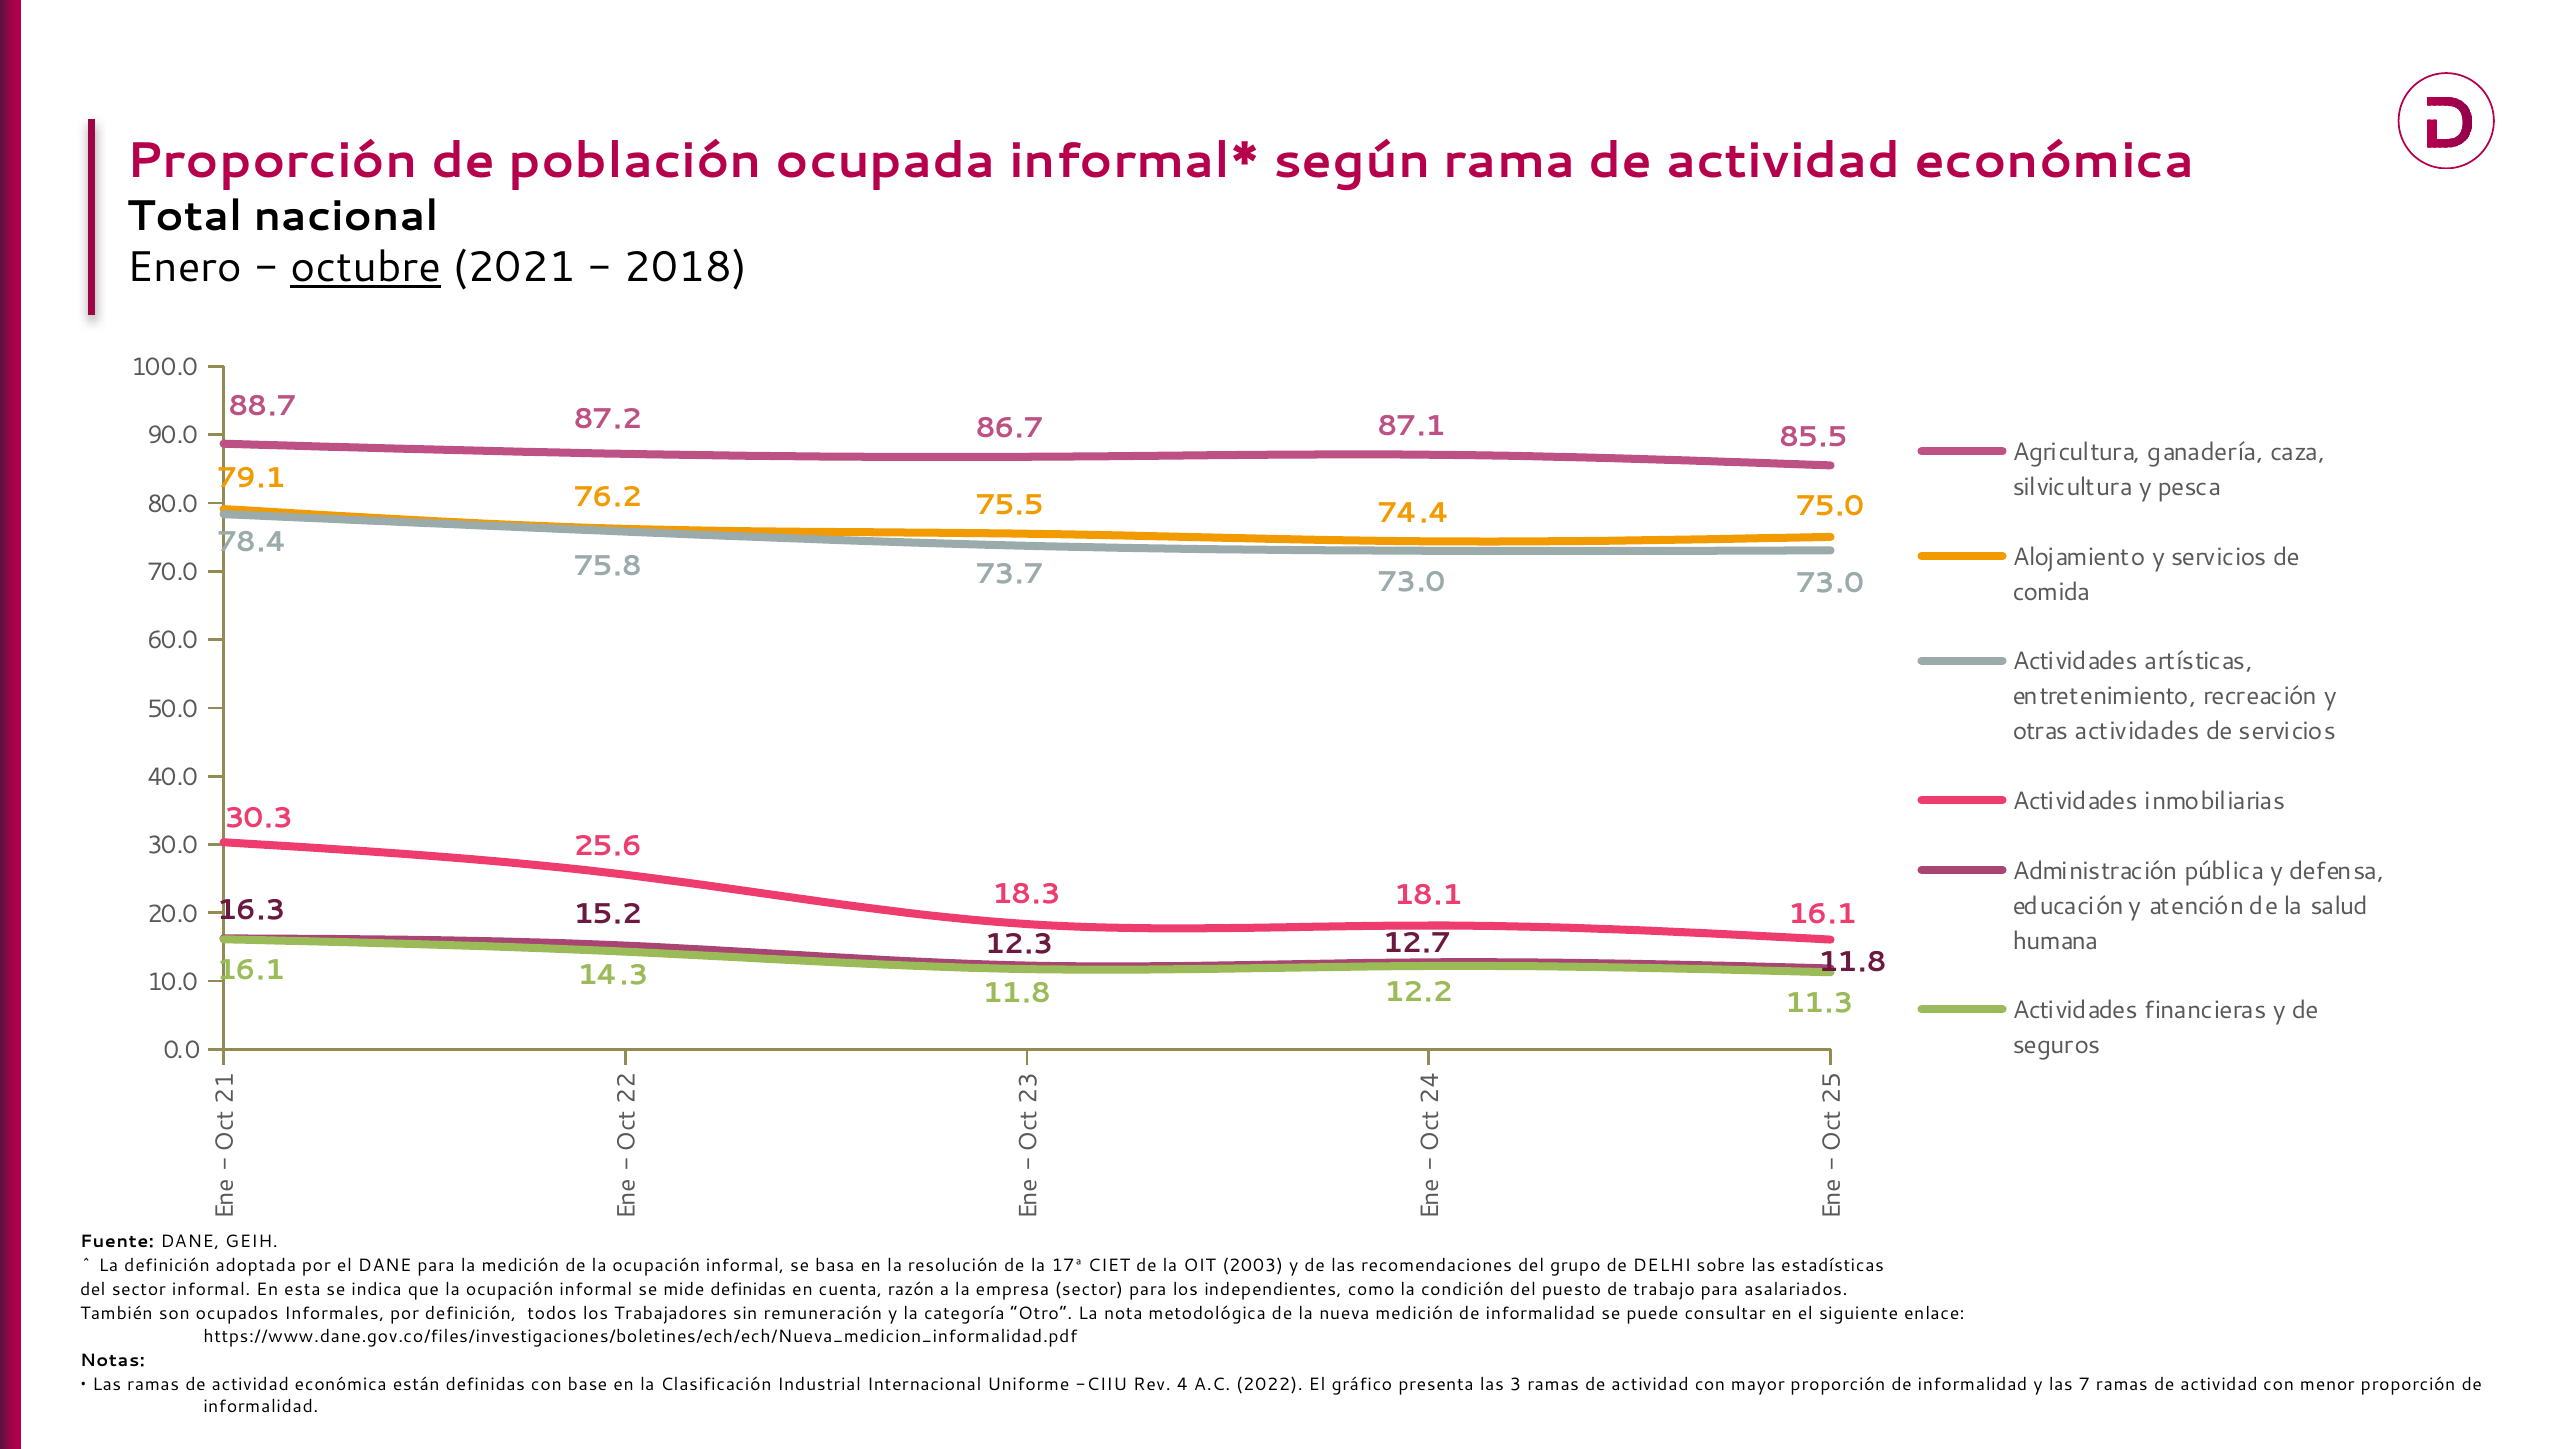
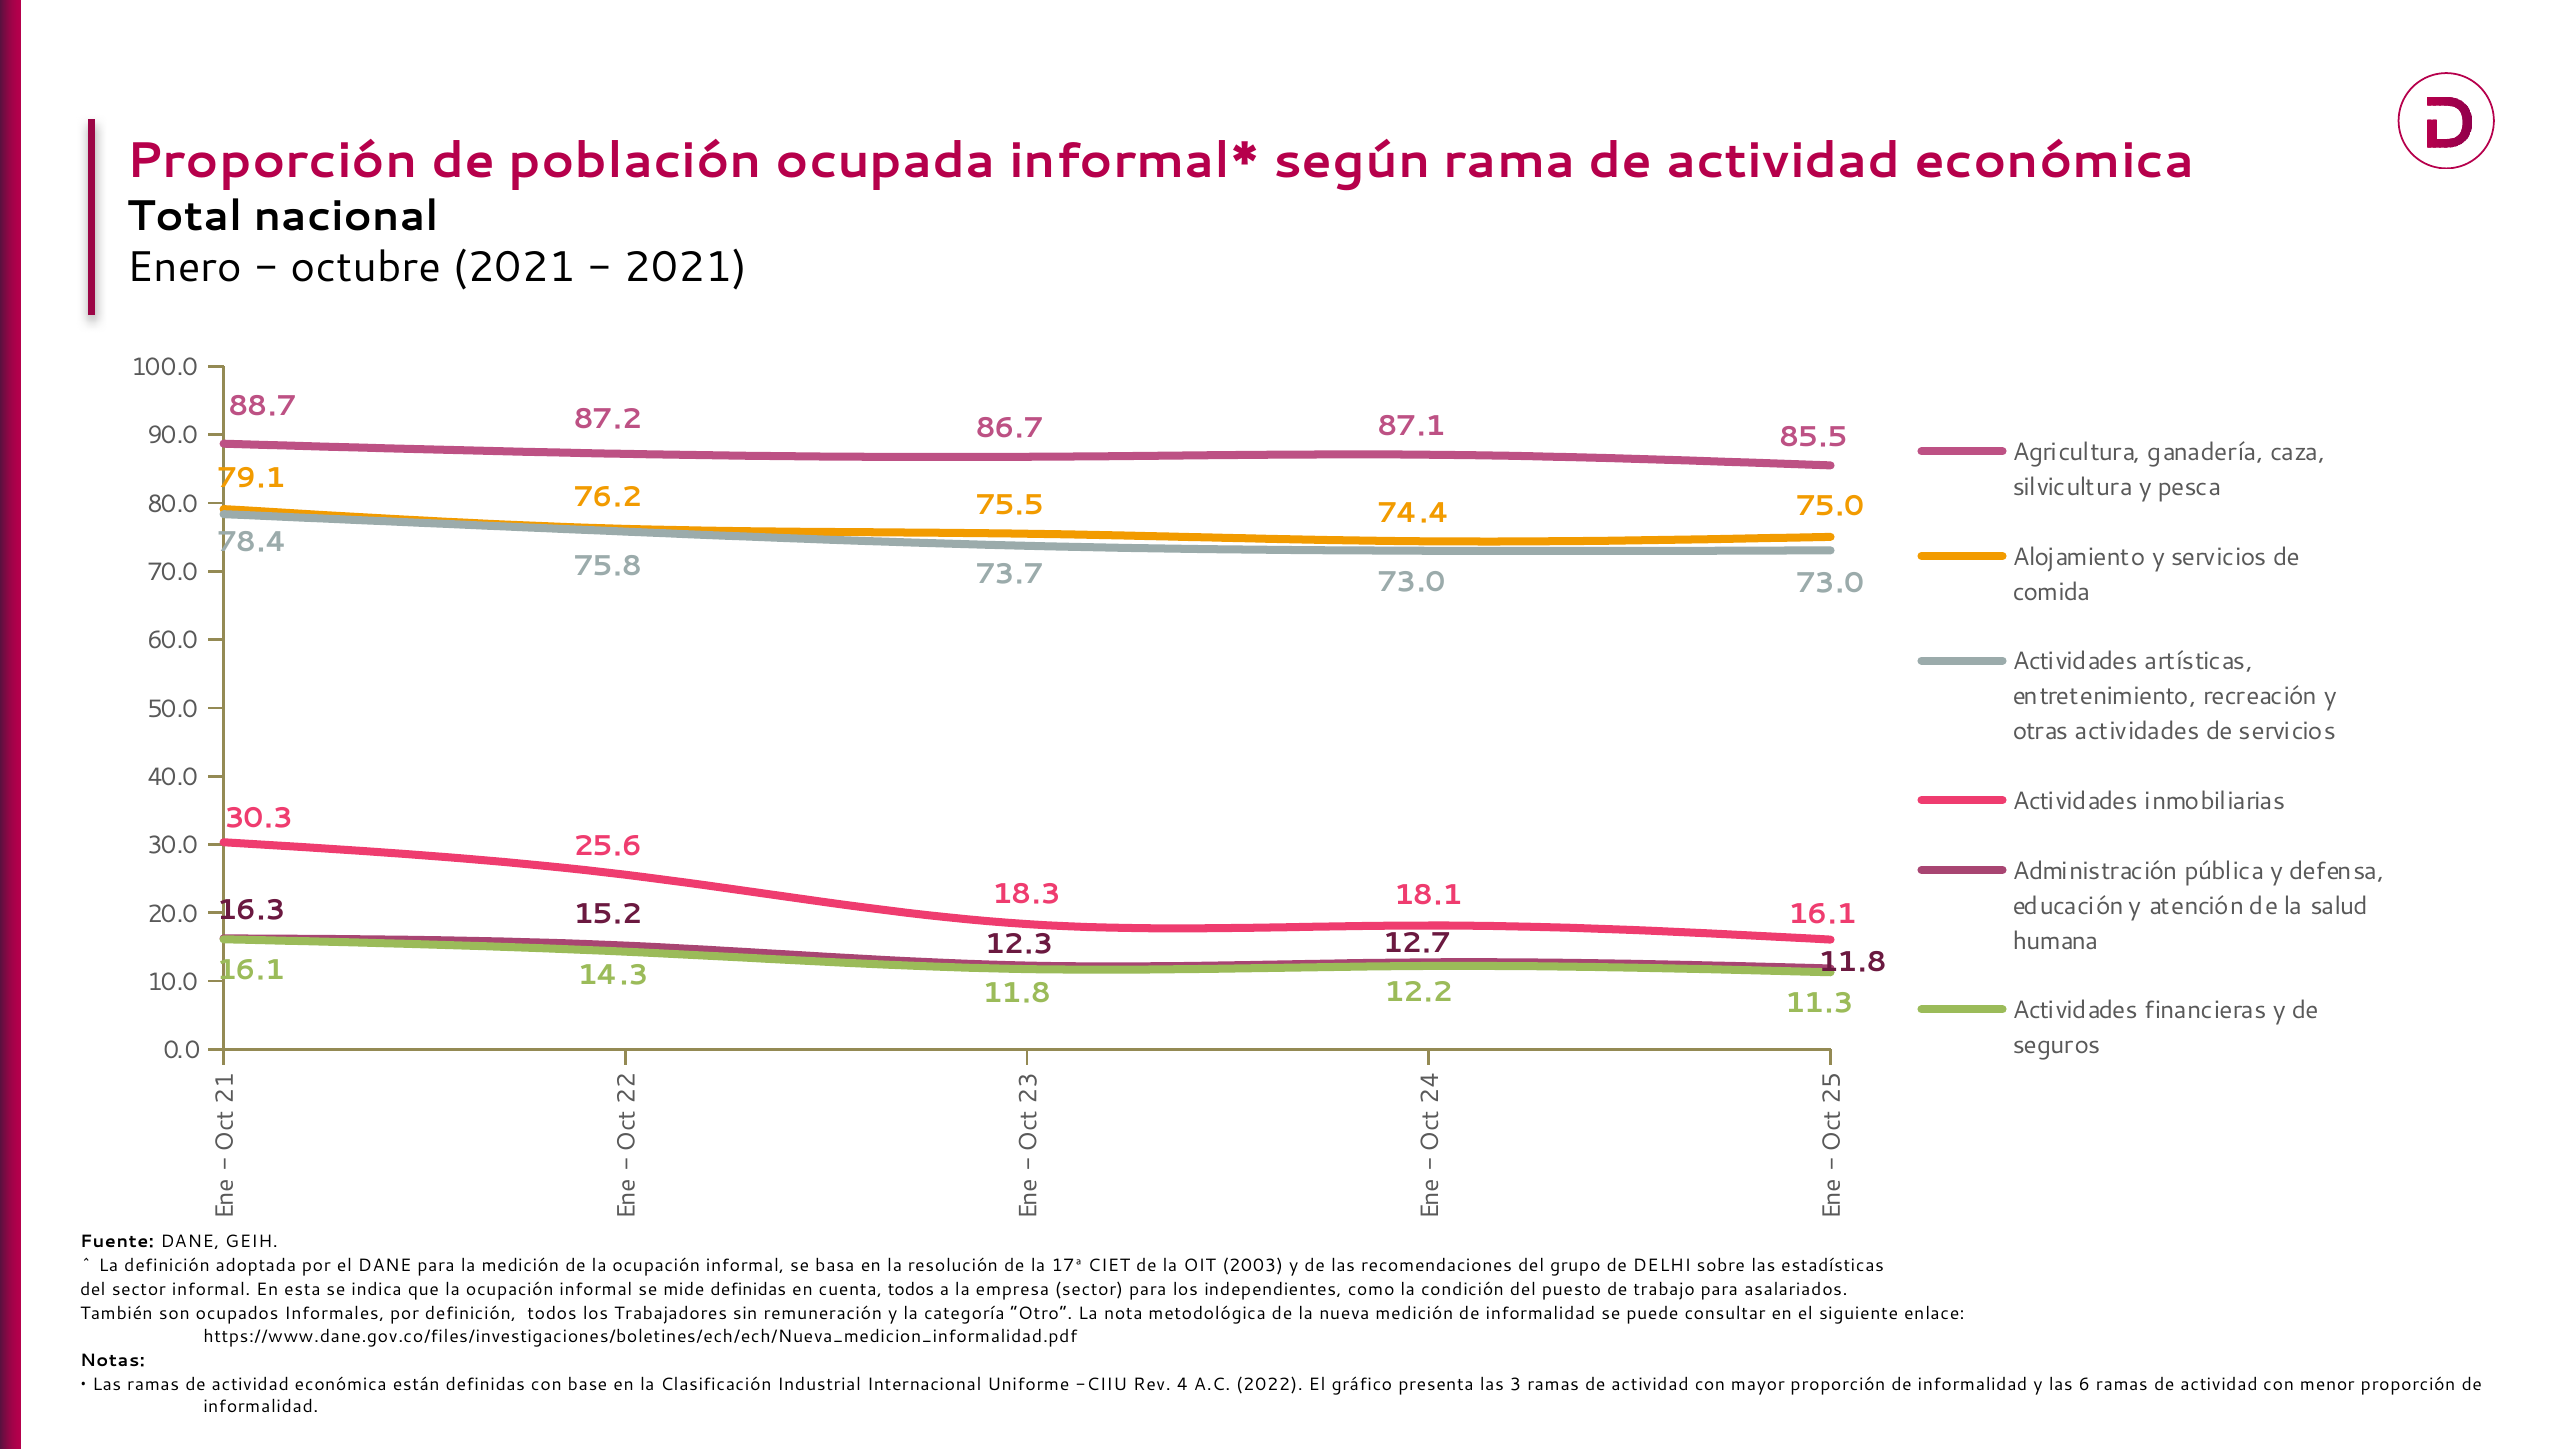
octubre underline: present -> none (366, 268)
2018: 2018 -> 2021 (686, 268)
cuenta razón: razón -> todos (911, 1290)
7: 7 -> 6 (2084, 1385)
